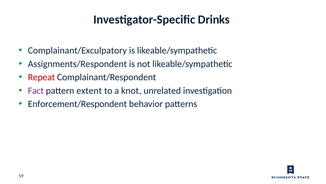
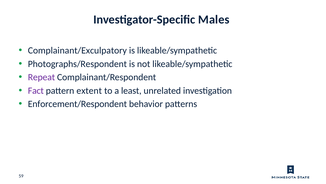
Drinks: Drinks -> Males (214, 20)
Assignments/Respondent: Assignments/Respondent -> Photographs/Respondent (77, 64)
Repeat colour: red -> purple (41, 77)
knot: knot -> least (131, 90)
